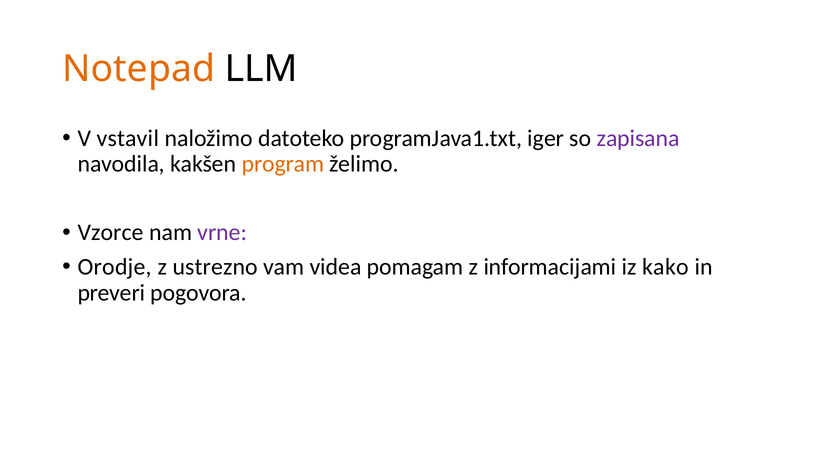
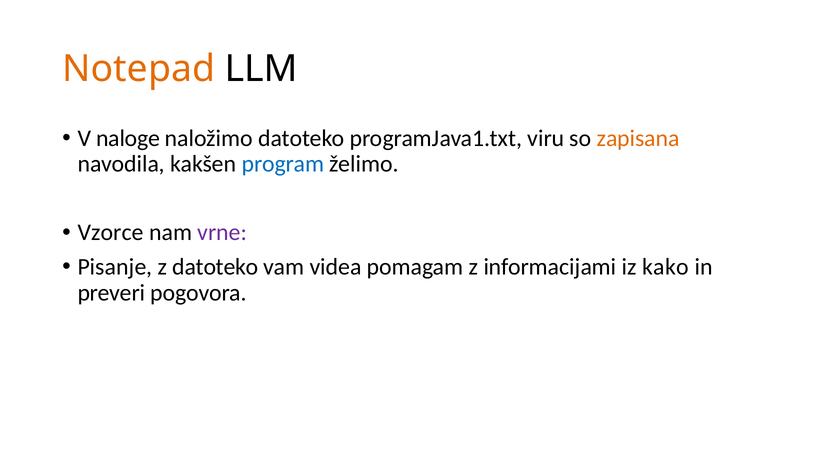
vstavil: vstavil -> naloge (128, 138)
iger: iger -> viru (546, 138)
zapisana colour: purple -> orange (638, 138)
program colour: orange -> blue (283, 164)
Orodje: Orodje -> Pisanje (115, 267)
z ustrezno: ustrezno -> datoteko (215, 267)
